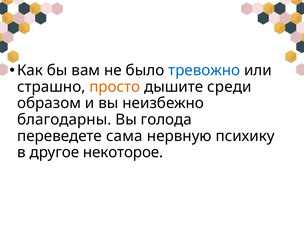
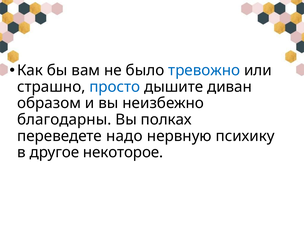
просто colour: orange -> blue (115, 87)
среди: среди -> диван (230, 87)
голода: голода -> полках (166, 120)
сама: сама -> надо (124, 136)
